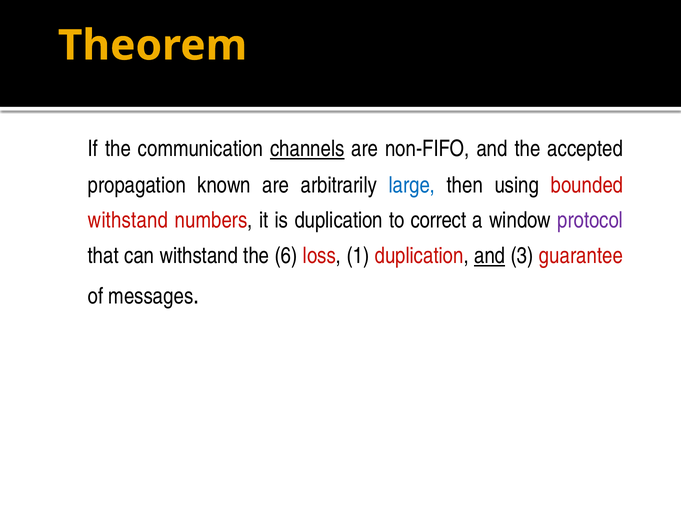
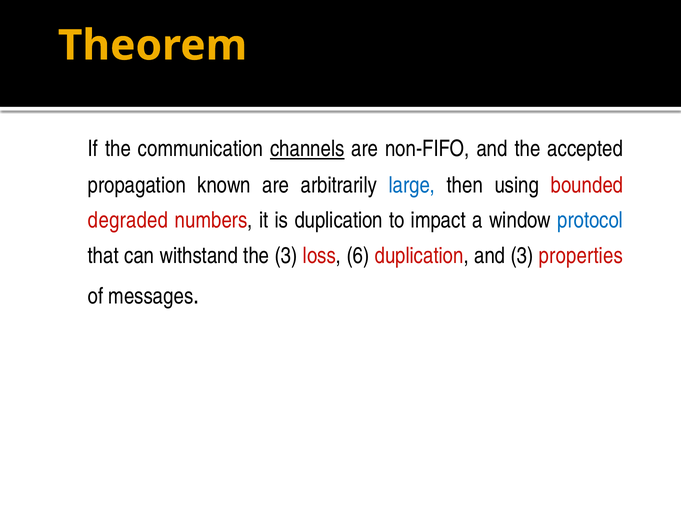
withstand: withstand -> degraded (128, 220)
correct: correct -> impact (438, 220)
protocol colour: purple -> blue (590, 220)
the 6: 6 -> 3 (286, 256)
1: 1 -> 6 (358, 256)
and underline: present -> none (490, 256)
guarantee: guarantee -> properties (581, 256)
